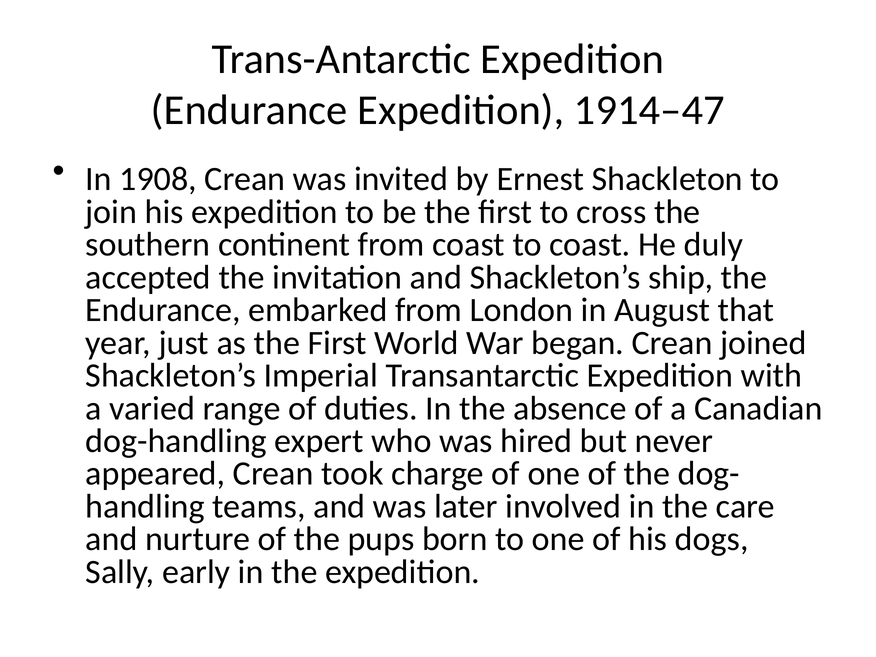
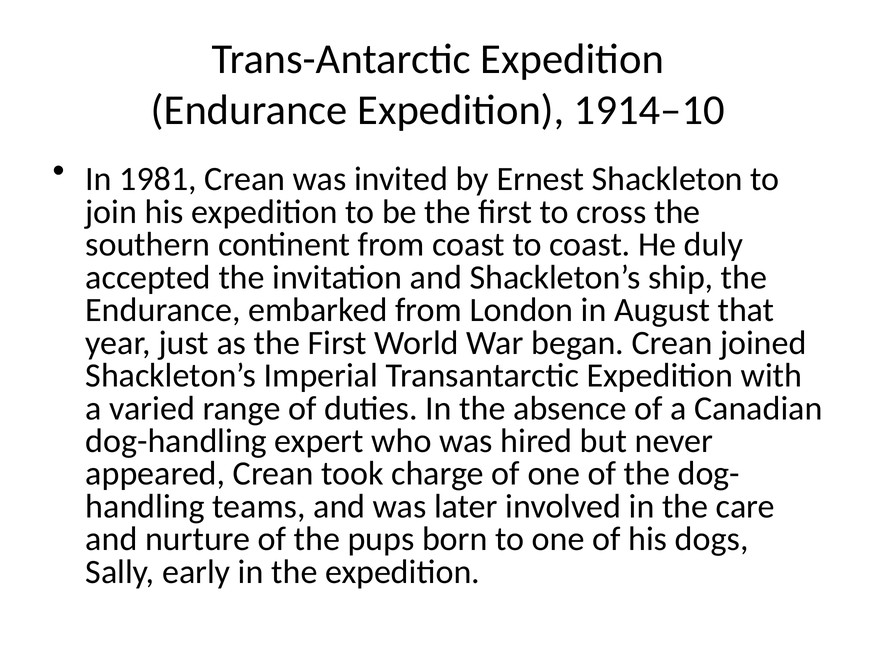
1914–47: 1914–47 -> 1914–10 (649, 110)
1908: 1908 -> 1981 (158, 179)
